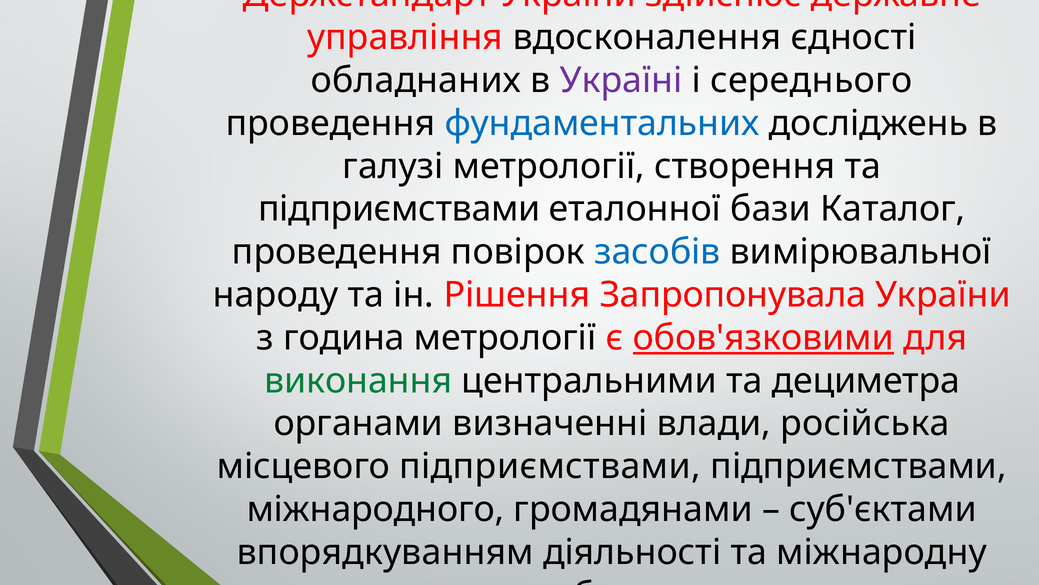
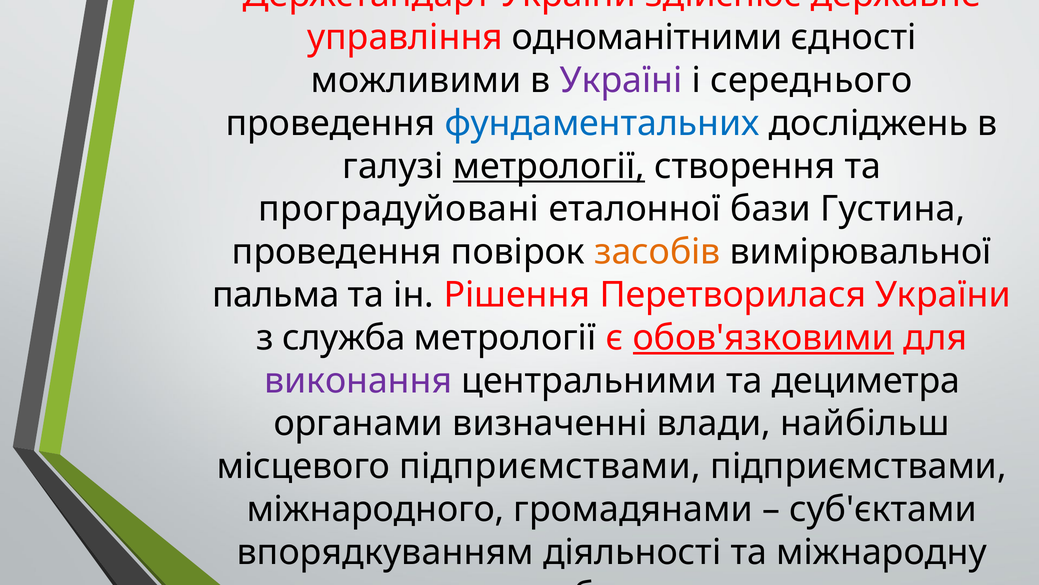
вдосконалення: вдосконалення -> одноманітними (647, 38)
обладнаних: обладнаних -> можливими (416, 80)
метрології underline: none -> present (549, 166)
підприємствами: підприємствами -> проградуйовані (399, 209)
Каталог: Каталог -> Густина (893, 209)
засобів colour: blue -> orange (657, 252)
народу: народу -> пальма (276, 295)
Запропонувала: Запропонувала -> Перетворилася (733, 295)
година: година -> служба (344, 338)
виконання colour: green -> purple (358, 380)
російська: російська -> найбільш (865, 423)
